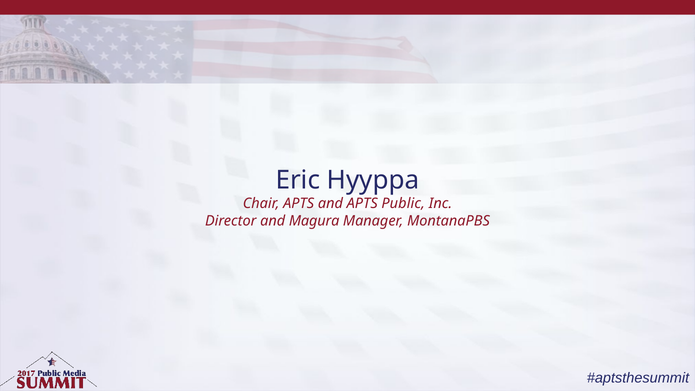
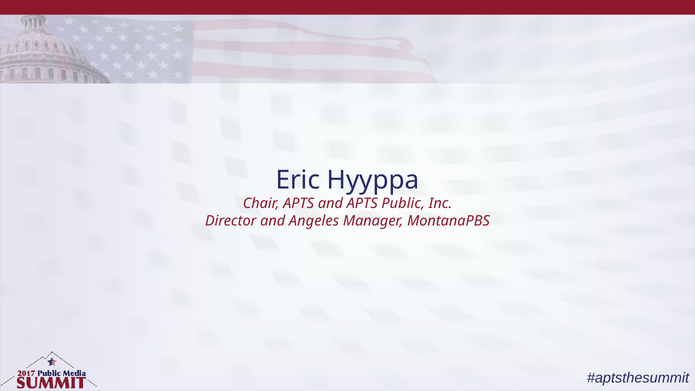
Magura: Magura -> Angeles (314, 221)
